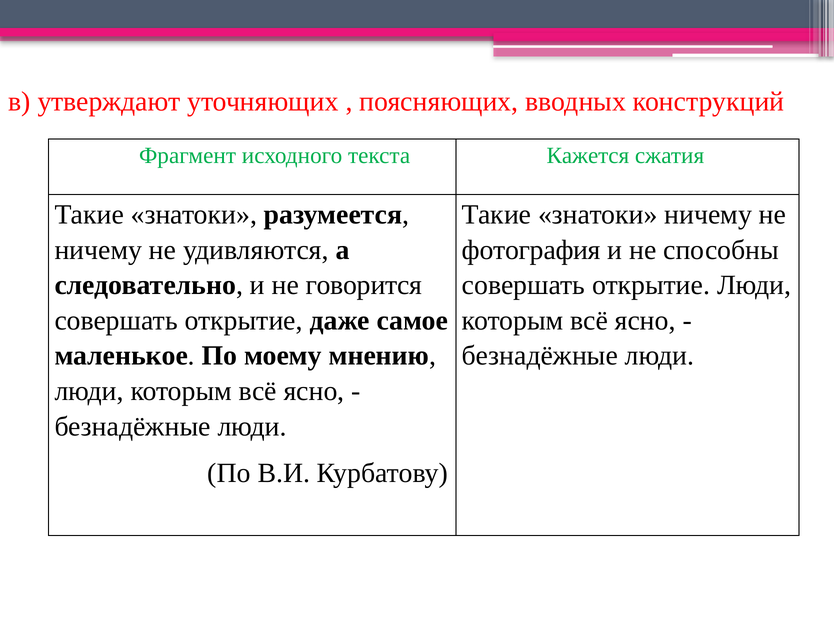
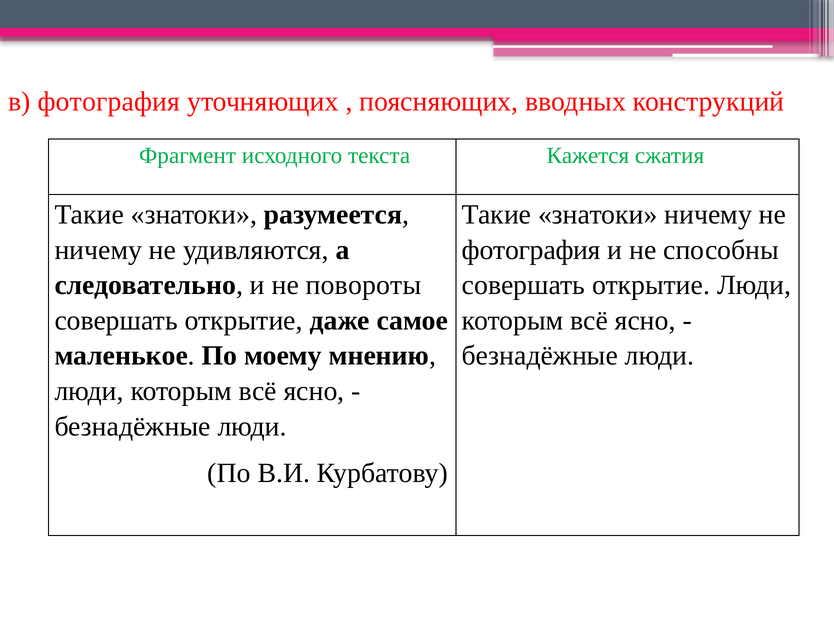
в утверждают: утверждают -> фотография (109, 102)
говорится: говорится -> повороты (364, 285)
